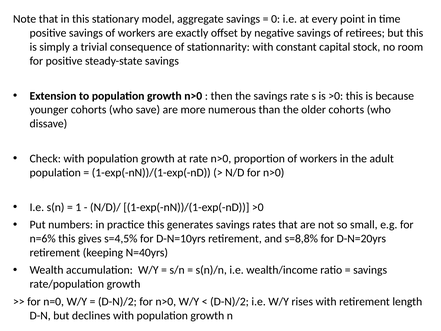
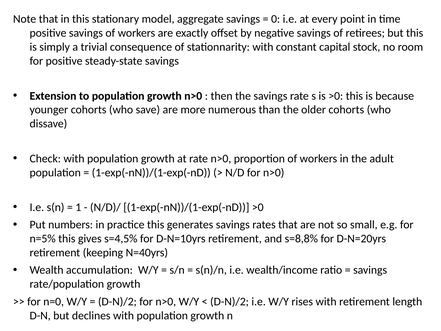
n=6%: n=6% -> n=5% (43, 239)
